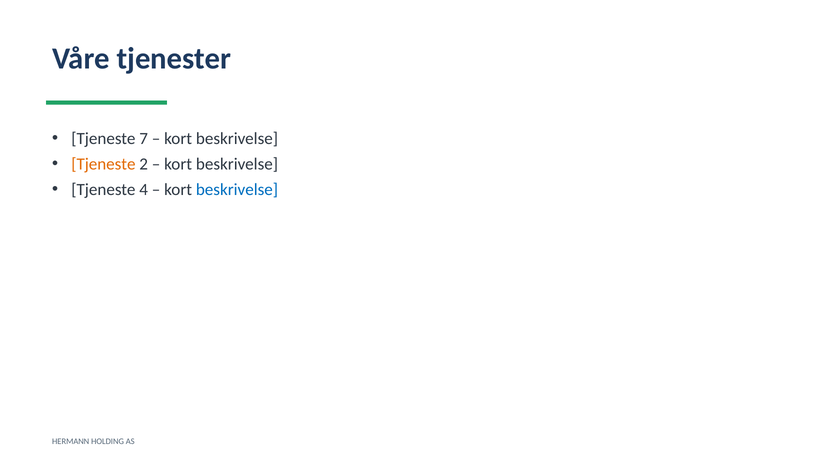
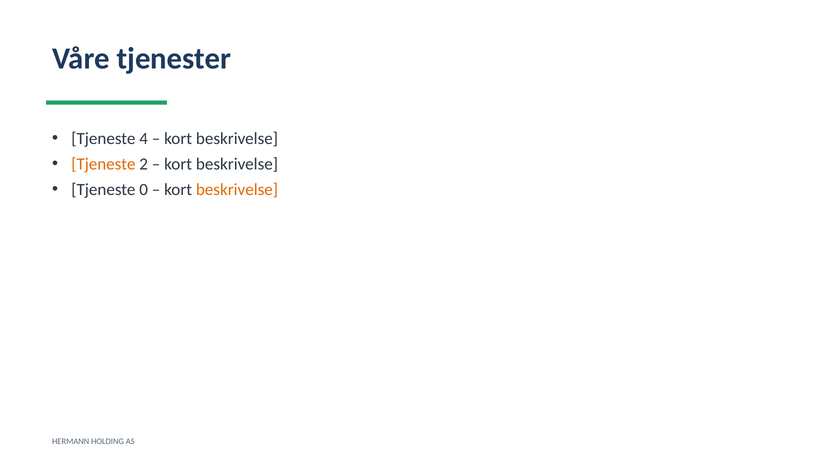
7: 7 -> 4 (144, 139)
4: 4 -> 0 (144, 190)
beskrivelse colour: blue -> orange (237, 190)
